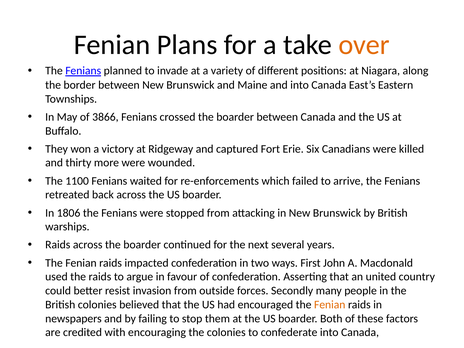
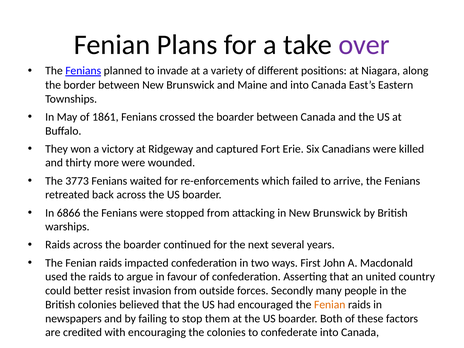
over colour: orange -> purple (364, 45)
3866: 3866 -> 1861 (105, 117)
1100: 1100 -> 3773 (77, 181)
1806: 1806 -> 6866 (69, 213)
